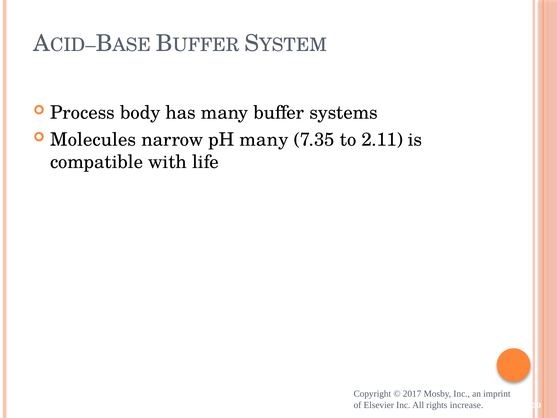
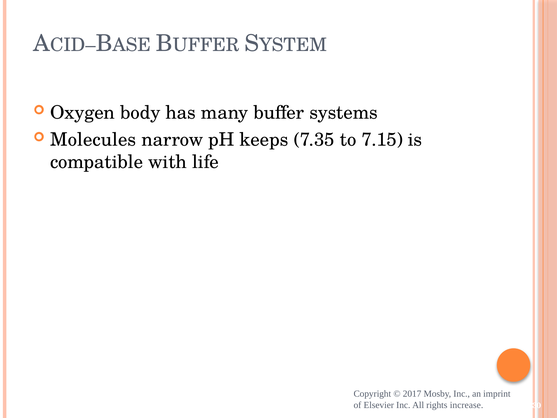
Process: Process -> Oxygen (83, 113)
pH many: many -> keeps (264, 140)
2.11: 2.11 -> 7.15 (382, 140)
